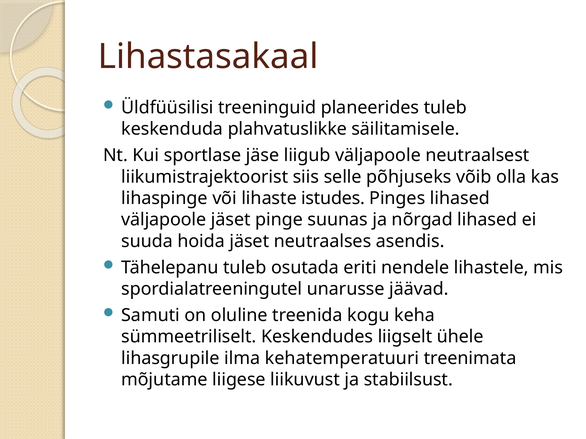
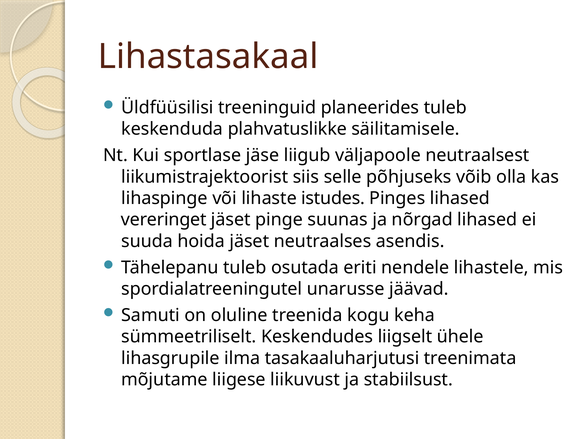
väljapoole: väljapoole -> vereringet (164, 220)
kehatemperatuuri: kehatemperatuuri -> tasakaaluharjutusi (342, 359)
